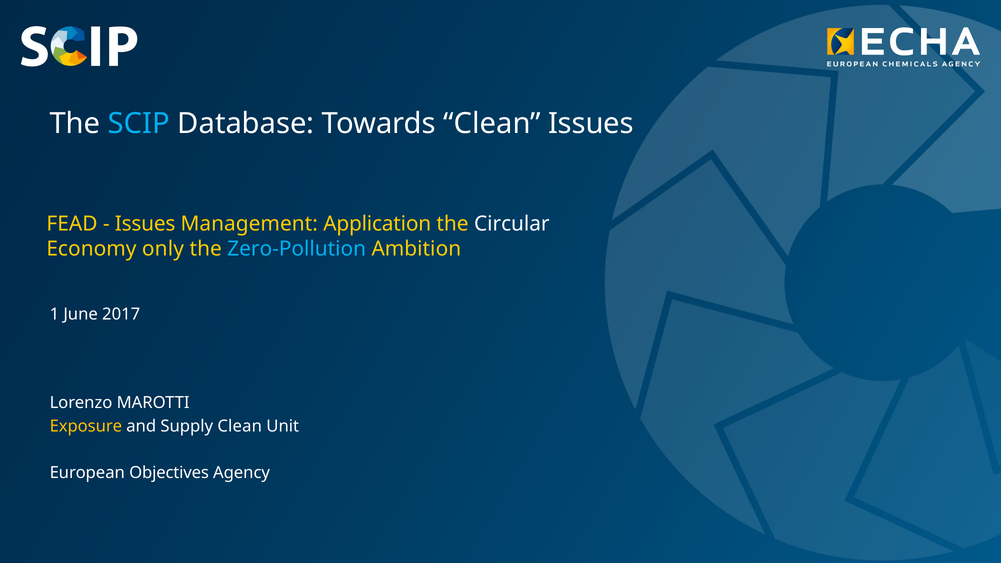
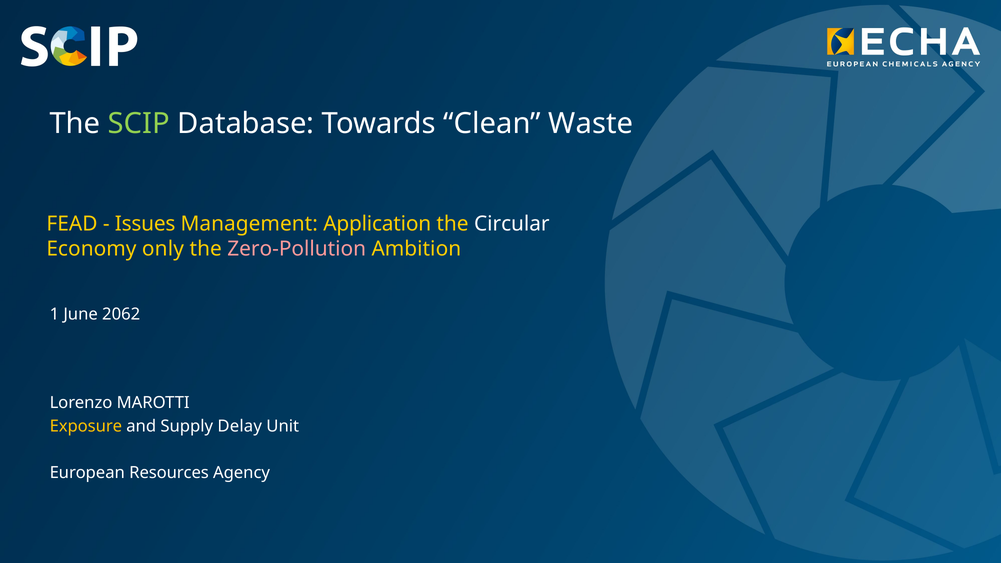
SCIP colour: light blue -> light green (139, 124)
Clean Issues: Issues -> Waste (591, 124)
Zero-Pollution colour: light blue -> pink (297, 249)
2017: 2017 -> 2062 (121, 314)
Supply Clean: Clean -> Delay (240, 426)
Objectives: Objectives -> Resources (169, 473)
